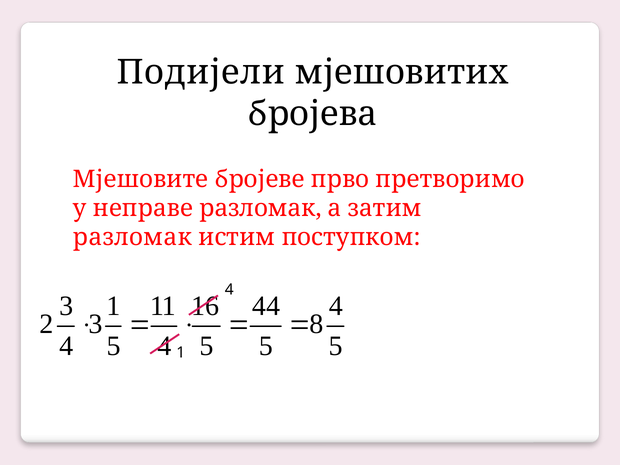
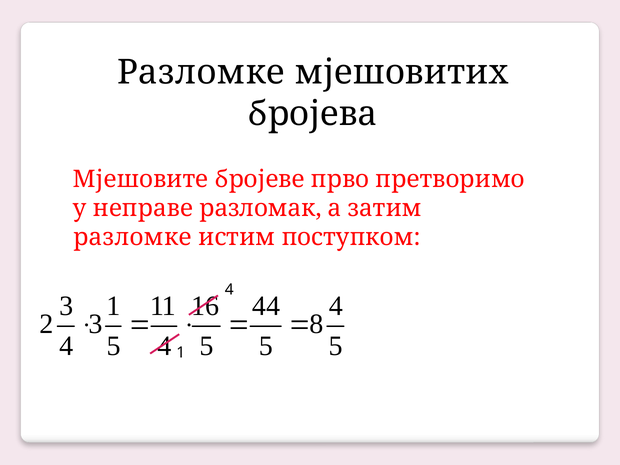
Подијели: Подијели -> Разломке (201, 73)
разломак: разломак -> разломке (132, 237)
